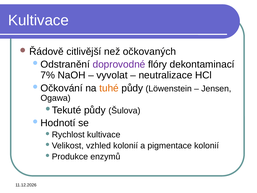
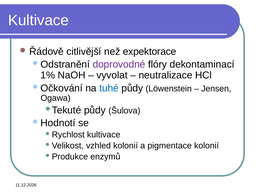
očkovaných: očkovaných -> expektorace (150, 52)
7%: 7% -> 1% (48, 75)
tuhé colour: orange -> blue (109, 88)
